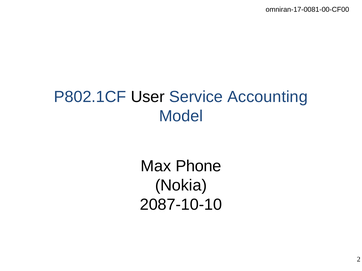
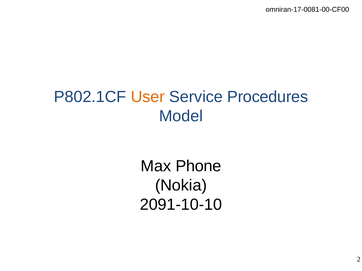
User colour: black -> orange (148, 97)
Accounting: Accounting -> Procedures (268, 97)
2087-10-10: 2087-10-10 -> 2091-10-10 (181, 205)
